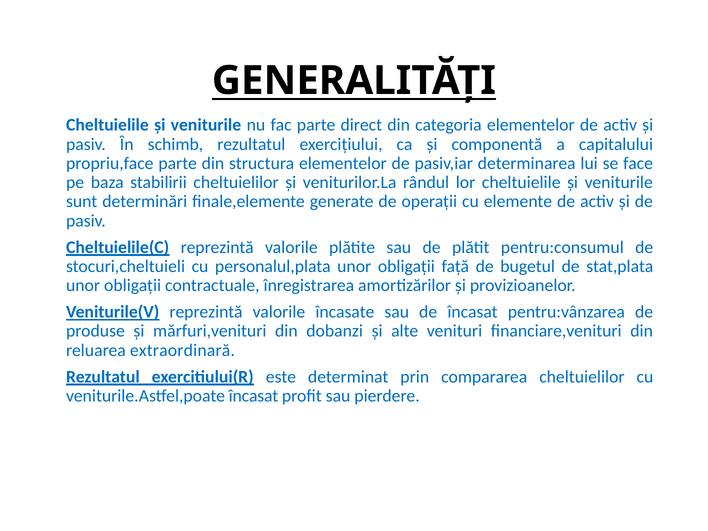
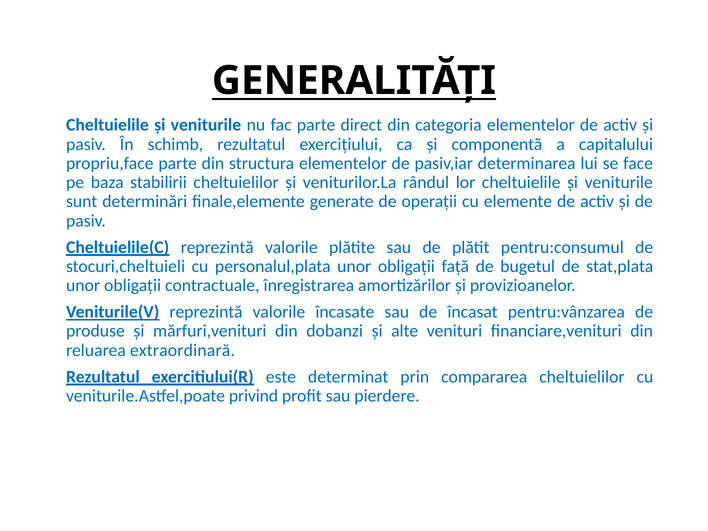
veniturile.Astfel,poate încasat: încasat -> privind (253, 396)
